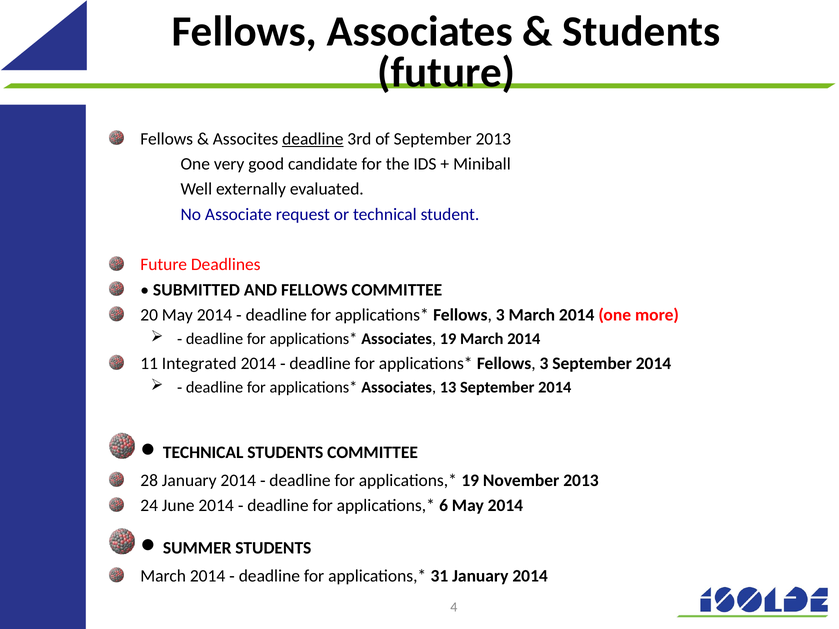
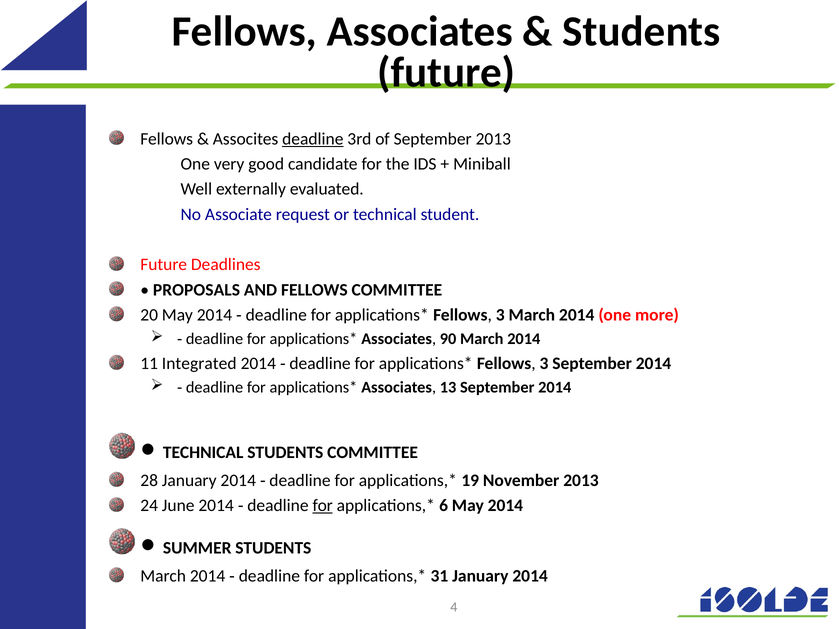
SUBMITTED: SUBMITTED -> PROPOSALS (196, 290)
Associates 19: 19 -> 90 (448, 339)
for underline: none -> present (323, 506)
